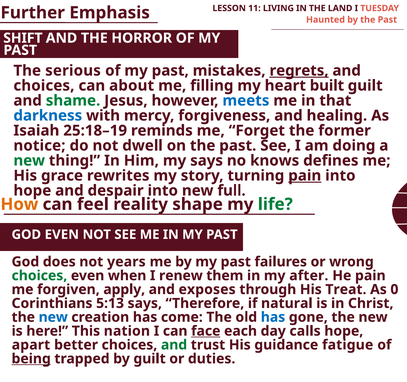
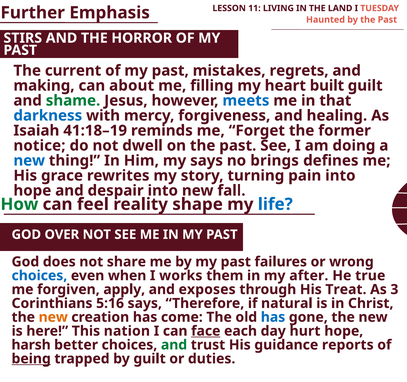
SHIFT: SHIFT -> STIRS (23, 38)
serious: serious -> current (73, 71)
regrets underline: present -> none (299, 71)
choices: choices -> making (44, 85)
25:18–19: 25:18–19 -> 41:18–19 (95, 130)
new colour: green -> blue (29, 160)
knows: knows -> brings (275, 160)
pain underline: present -> none (305, 175)
full: full -> fall (231, 190)
How colour: orange -> green (19, 204)
life colour: green -> blue (275, 204)
GOD EVEN: EVEN -> OVER (62, 234)
years: years -> share (126, 261)
choices colour: green -> blue (39, 275)
renew: renew -> works (181, 275)
He pain: pain -> true (370, 275)
0: 0 -> 3 (394, 289)
5:13: 5:13 -> 5:16 (110, 303)
new colour: blue -> orange (53, 317)
calls: calls -> hurt (305, 331)
apart: apart -> harsh (31, 344)
fatigue: fatigue -> reports (348, 344)
